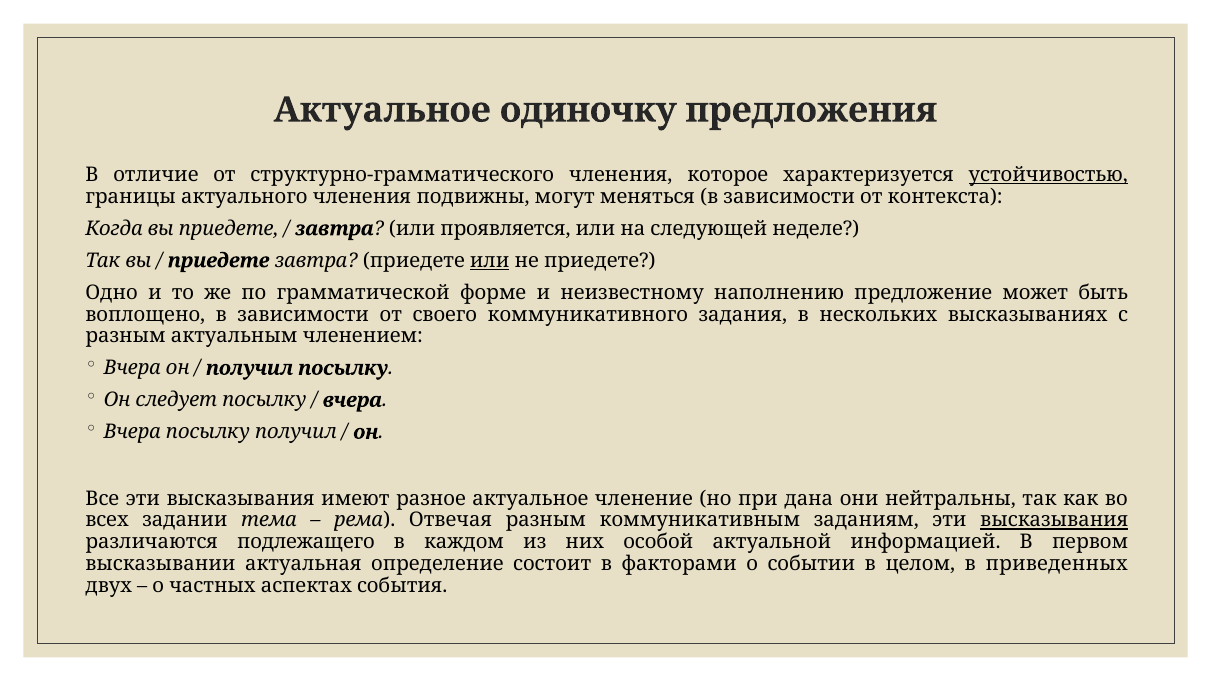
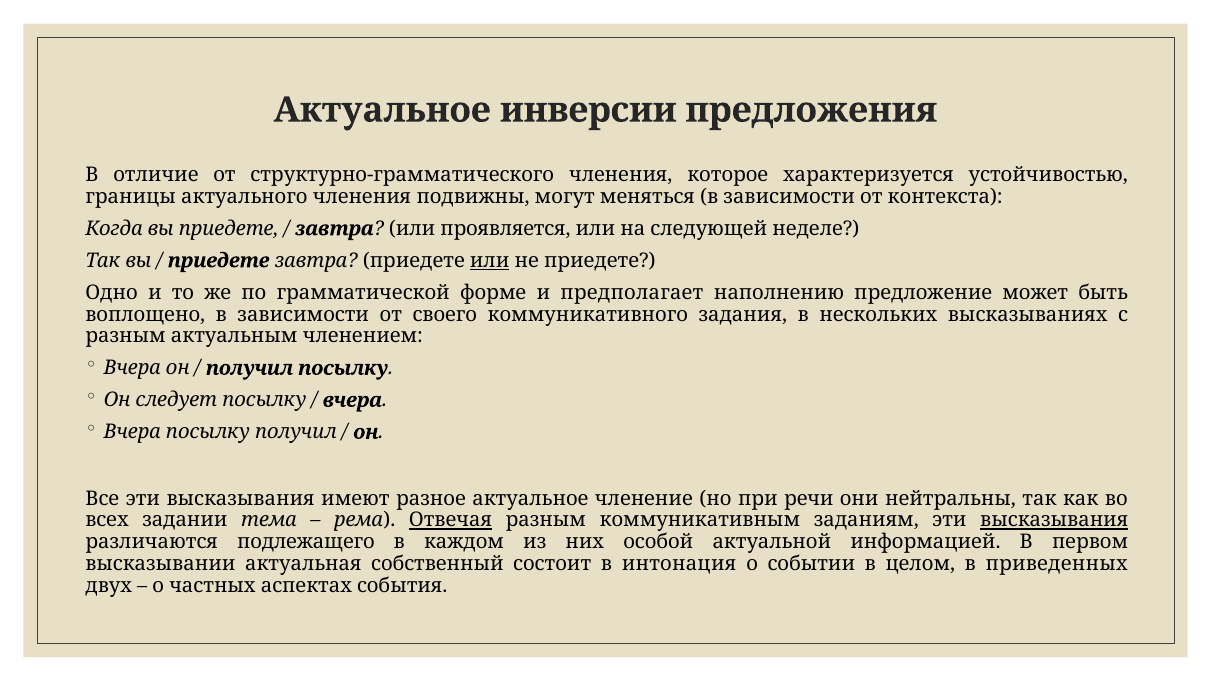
одиночку: одиночку -> инверсии (588, 110)
устойчивостью underline: present -> none (1048, 175)
неизвестному: неизвестному -> предполагает (632, 293)
дана: дана -> речи (809, 499)
Отвечая underline: none -> present (450, 520)
определение: определение -> собственный (437, 564)
факторами: факторами -> интонация (679, 564)
